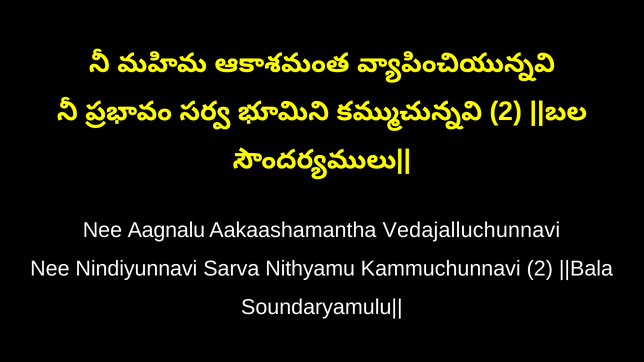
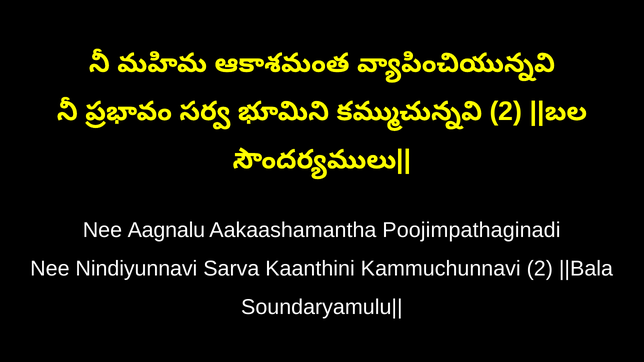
Vedajalluchunnavi: Vedajalluchunnavi -> Poojimpathaginadi (471, 230)
Nithyamu: Nithyamu -> Kaanthini (310, 269)
